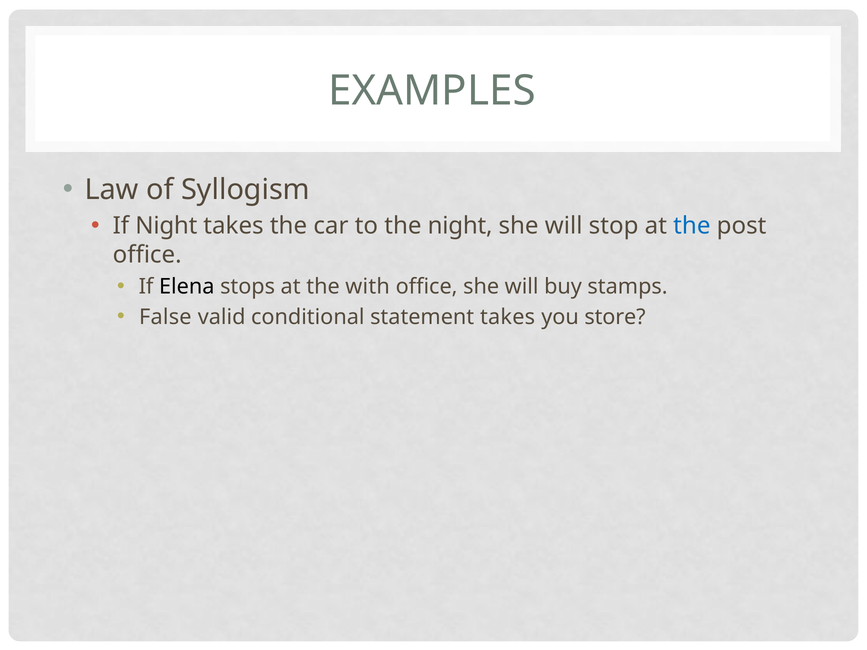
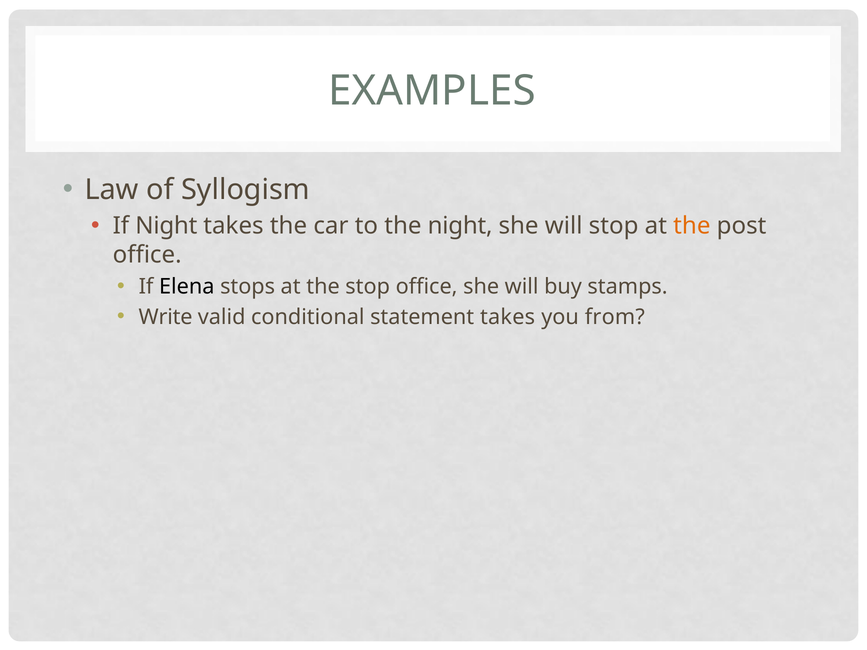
the colour: blue -> orange (692, 226)
the with: with -> stop (368, 287)
False: False -> Write (166, 317)
store: store -> from (615, 317)
